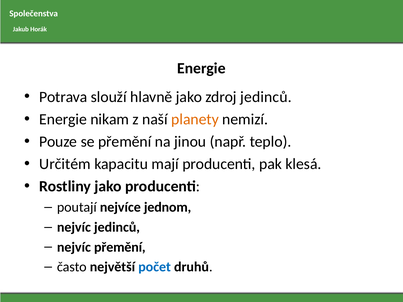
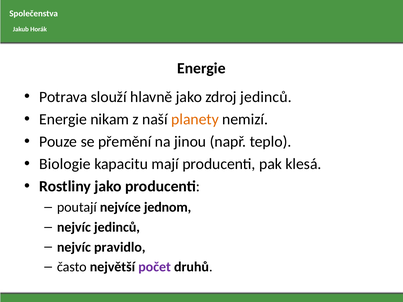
Určitém: Určitém -> Biologie (65, 164)
nejvíc přemění: přemění -> pravidlo (120, 247)
počet colour: blue -> purple (155, 267)
